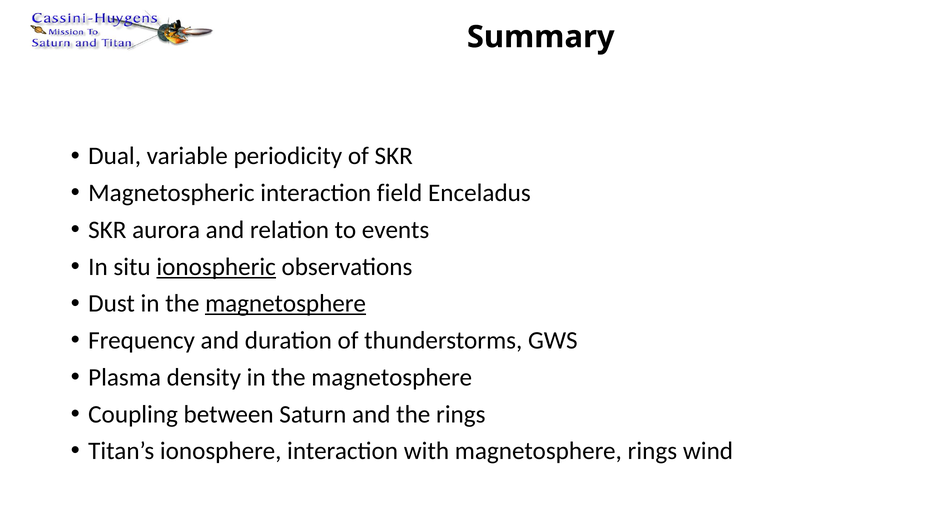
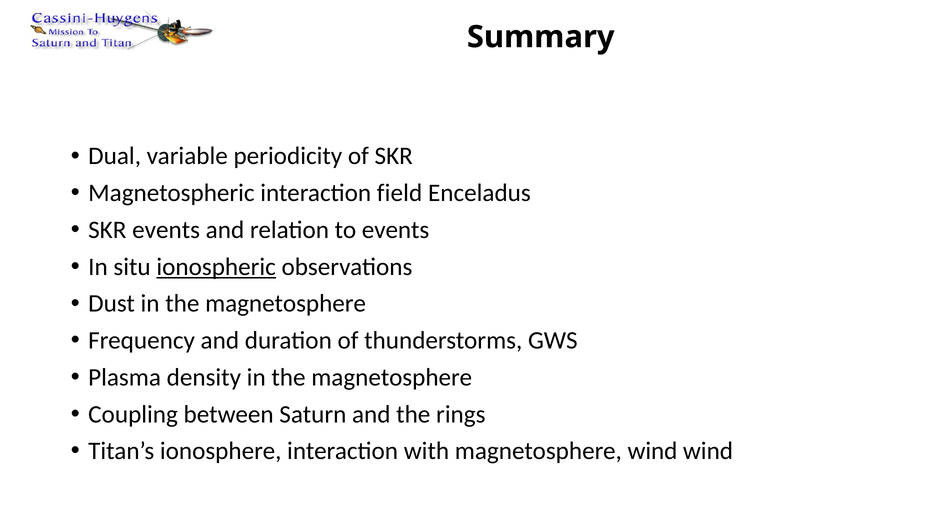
SKR aurora: aurora -> events (166, 230)
magnetosphere underline: present -> none (286, 303)
magnetosphere rings: rings -> wind (652, 451)
